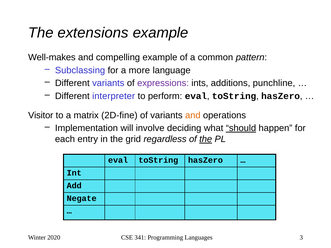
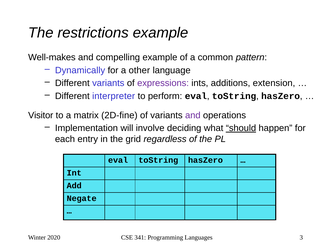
extensions: extensions -> restrictions (93, 33)
Subclassing: Subclassing -> Dynamically (80, 70)
more: more -> other (139, 70)
punchline: punchline -> extension (274, 83)
and colour: orange -> purple (193, 115)
the underline: present -> none (206, 139)
